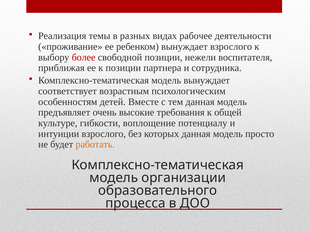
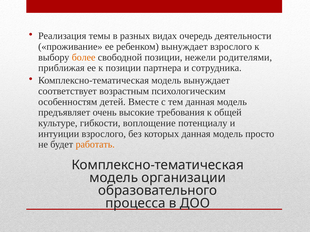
рабочее: рабочее -> очередь (196, 36)
более colour: red -> orange (84, 57)
воспитателя: воспитателя -> родителями (245, 57)
